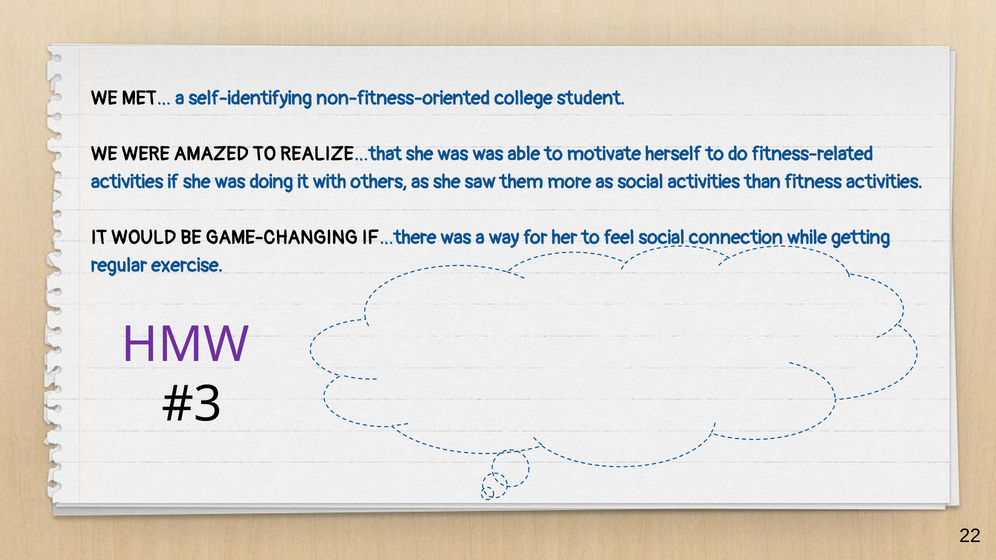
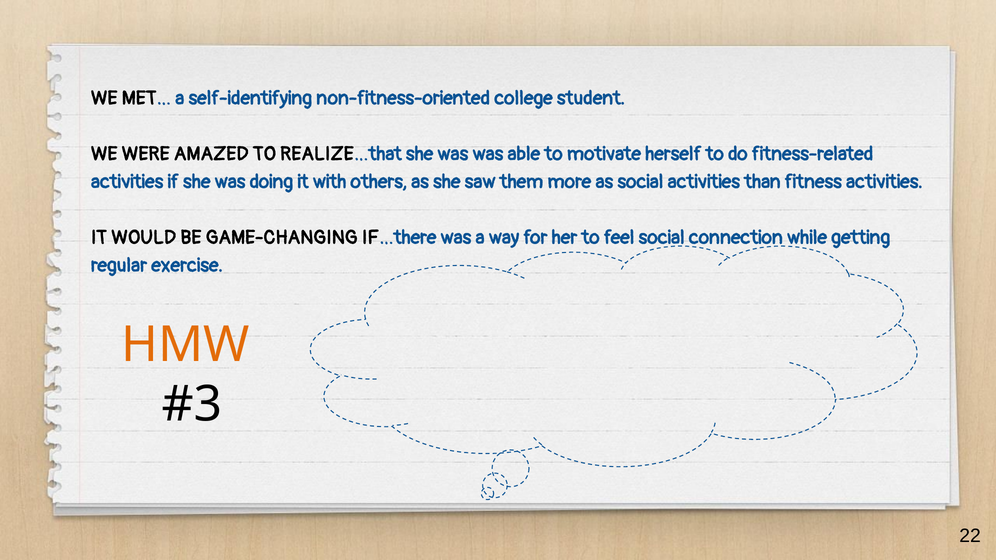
HMW colour: purple -> orange (185, 345)
